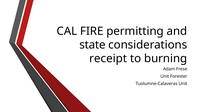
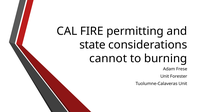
receipt: receipt -> cannot (108, 59)
